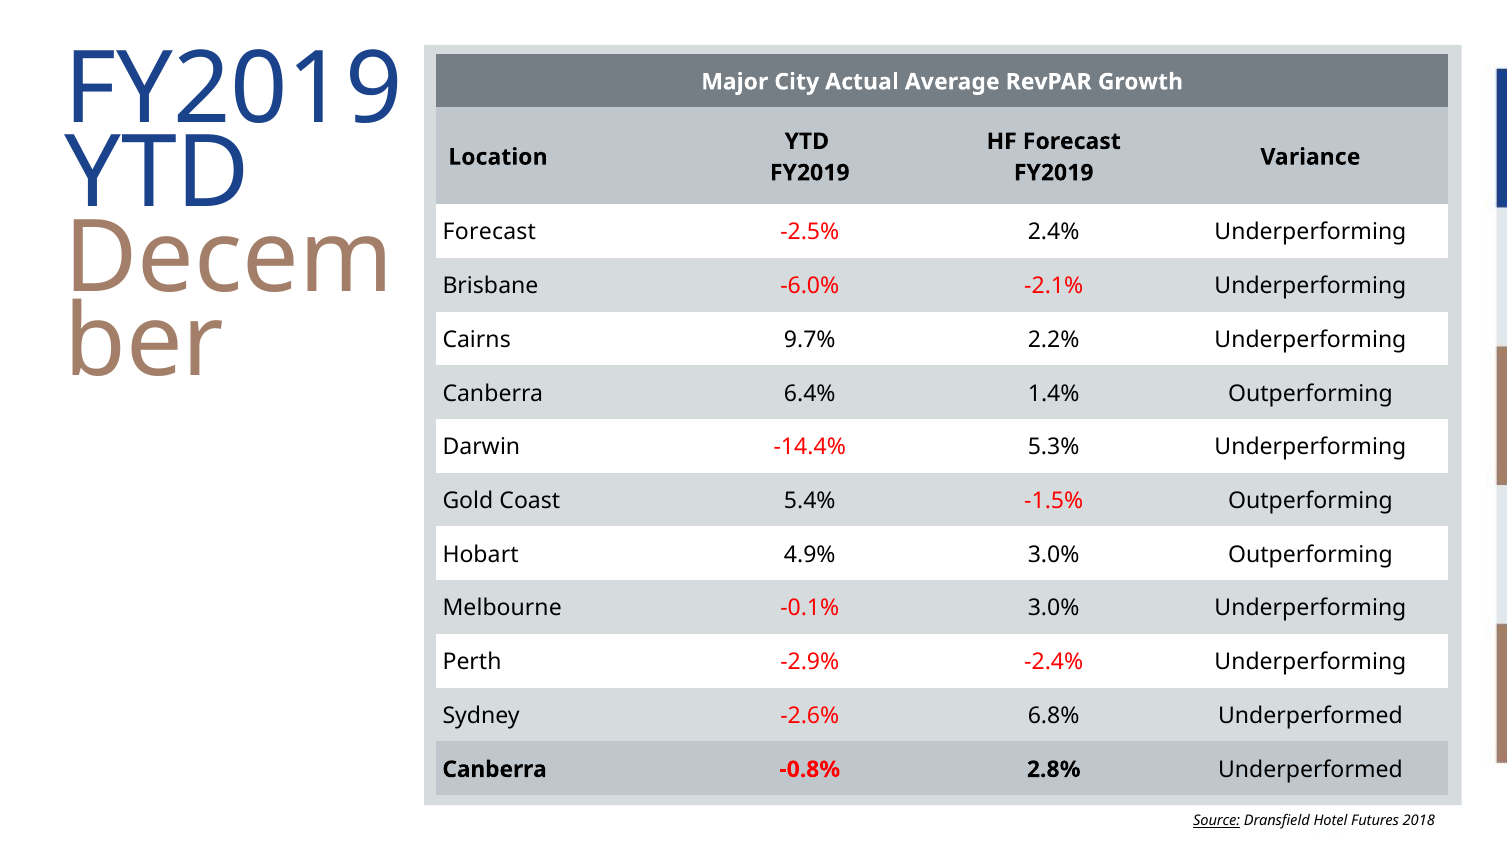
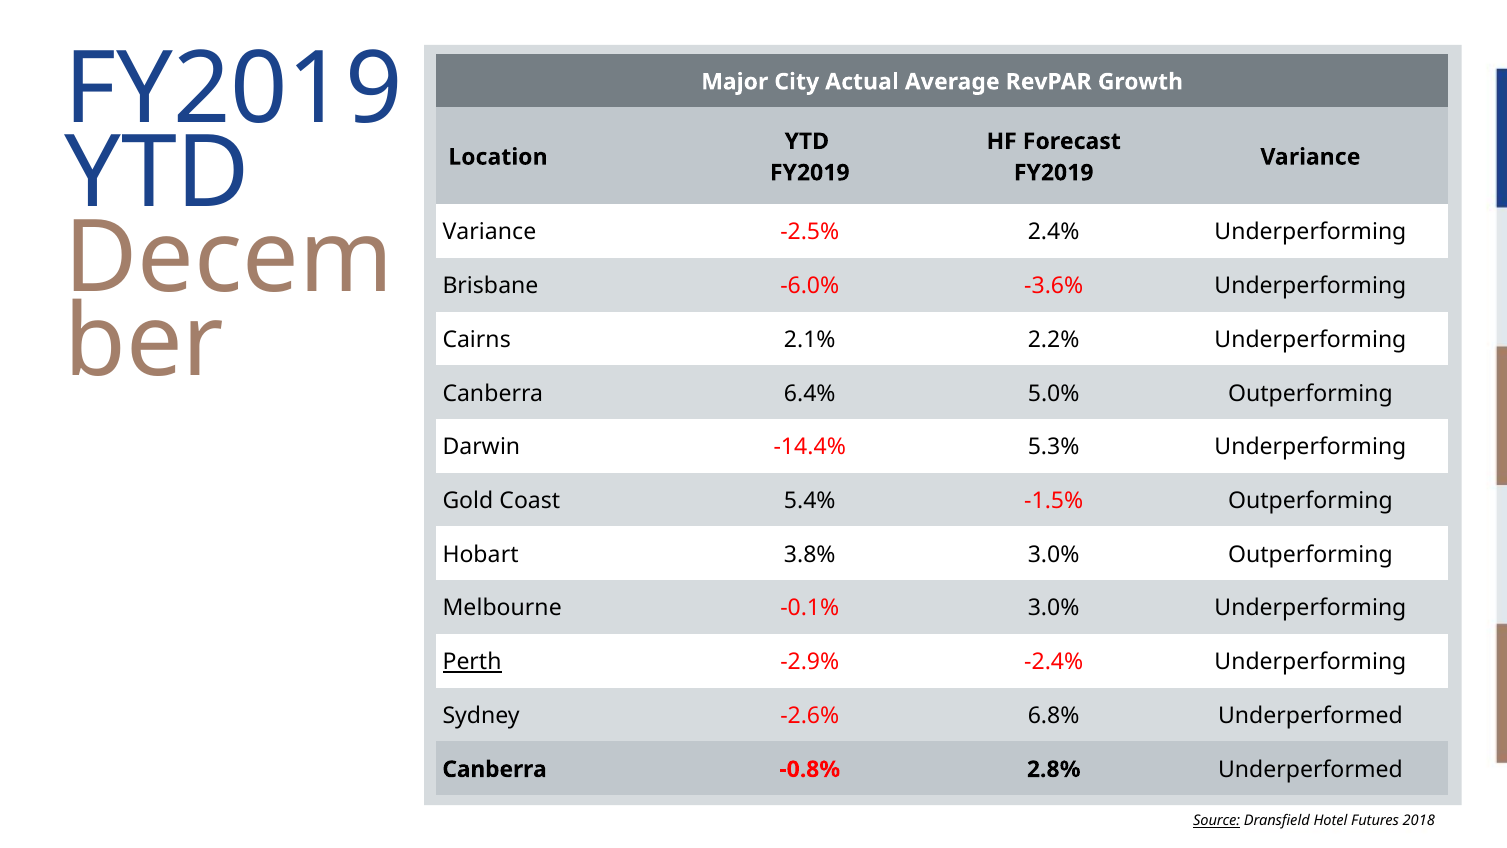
Forecast: Forecast -> Variance (489, 232)
-2.1%: -2.1% -> -3.6% (1054, 286)
9.7%: 9.7% -> 2.1% (810, 340)
1.4%: 1.4% -> 5.0% (1054, 393)
4.9%: 4.9% -> 3.8% (810, 554)
Perth underline: none -> present (472, 662)
